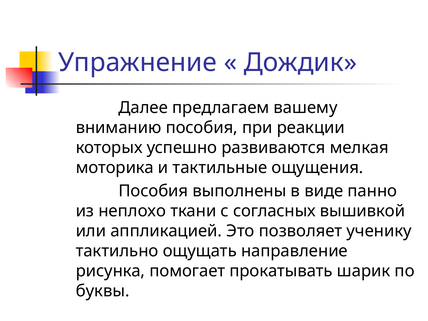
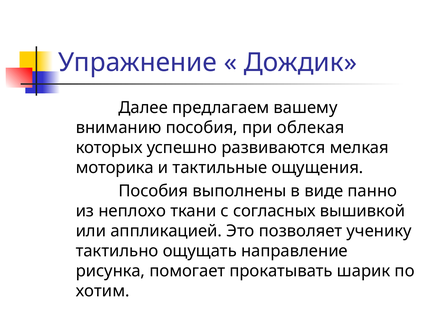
реакции: реакции -> облекая (311, 128)
буквы: буквы -> хотим (103, 291)
